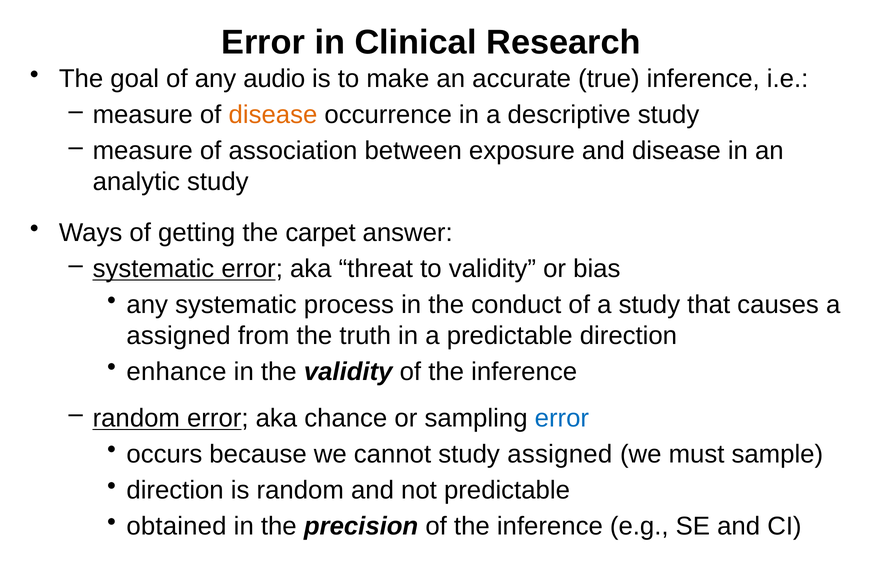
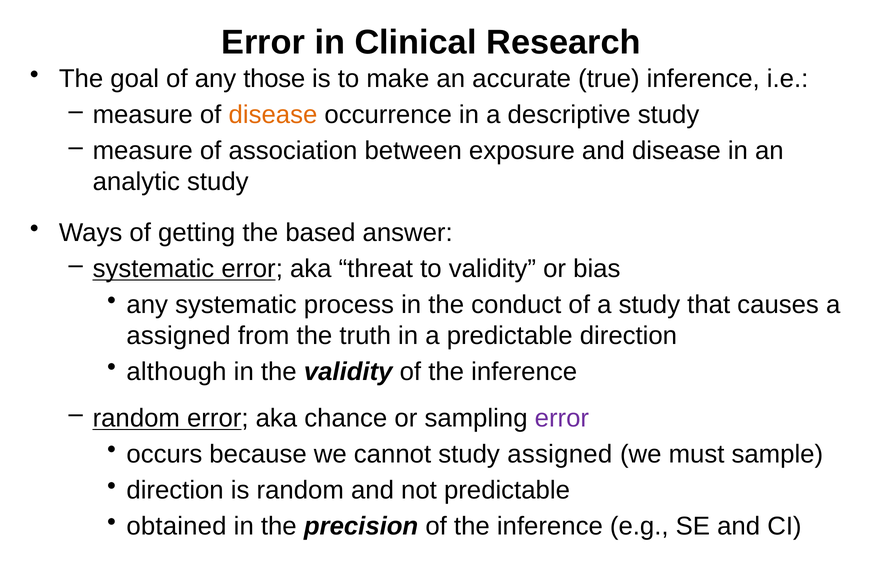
audio: audio -> those (274, 79)
carpet: carpet -> based (320, 233)
enhance: enhance -> although (176, 372)
error colour: blue -> purple (562, 418)
